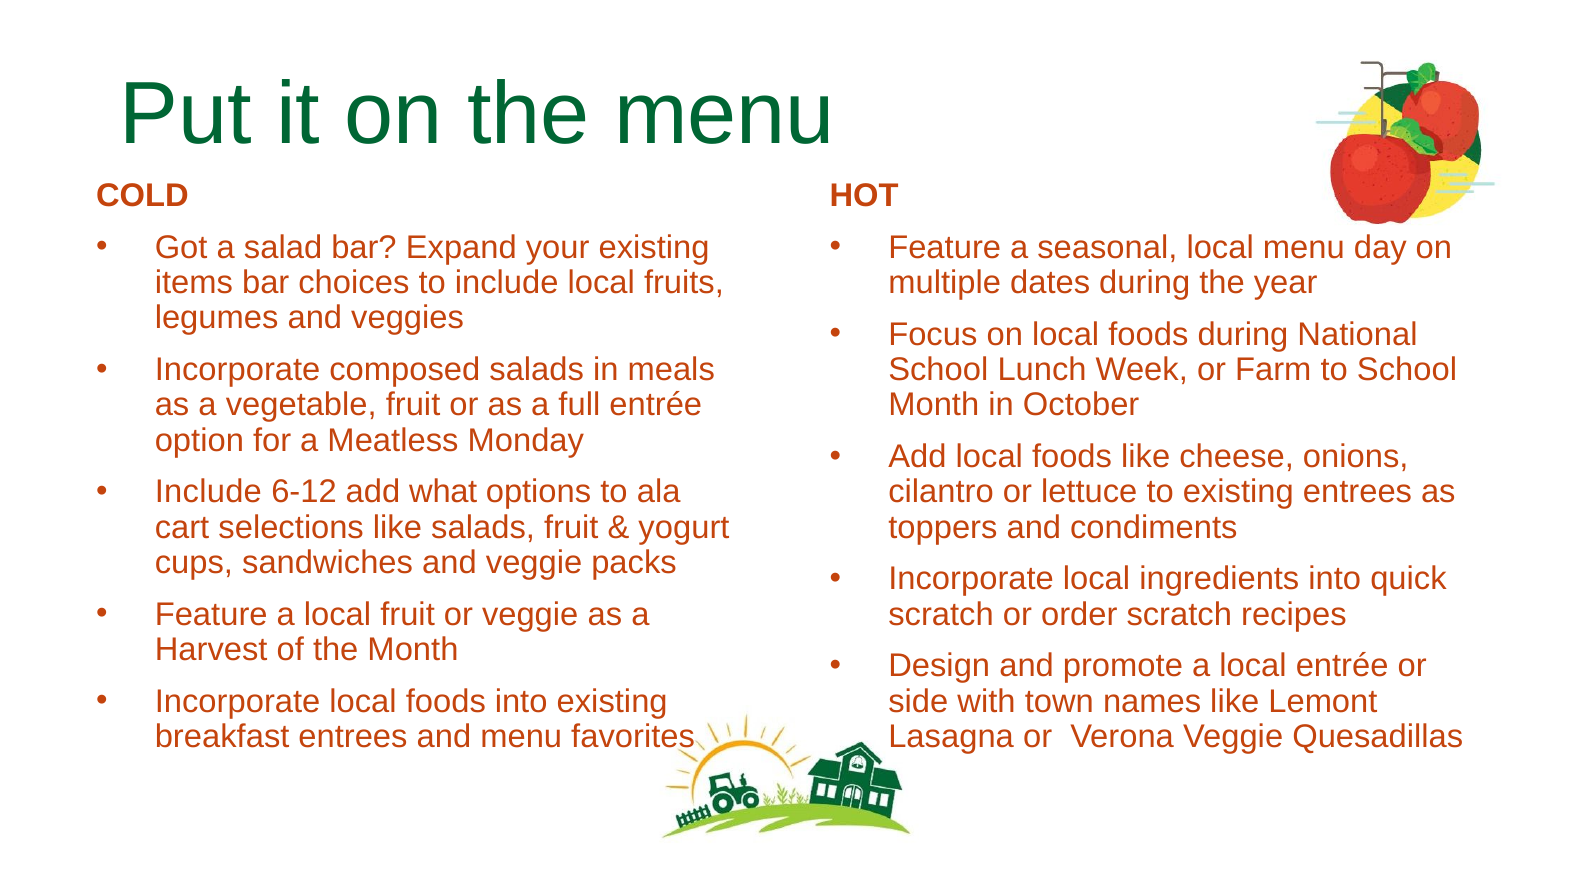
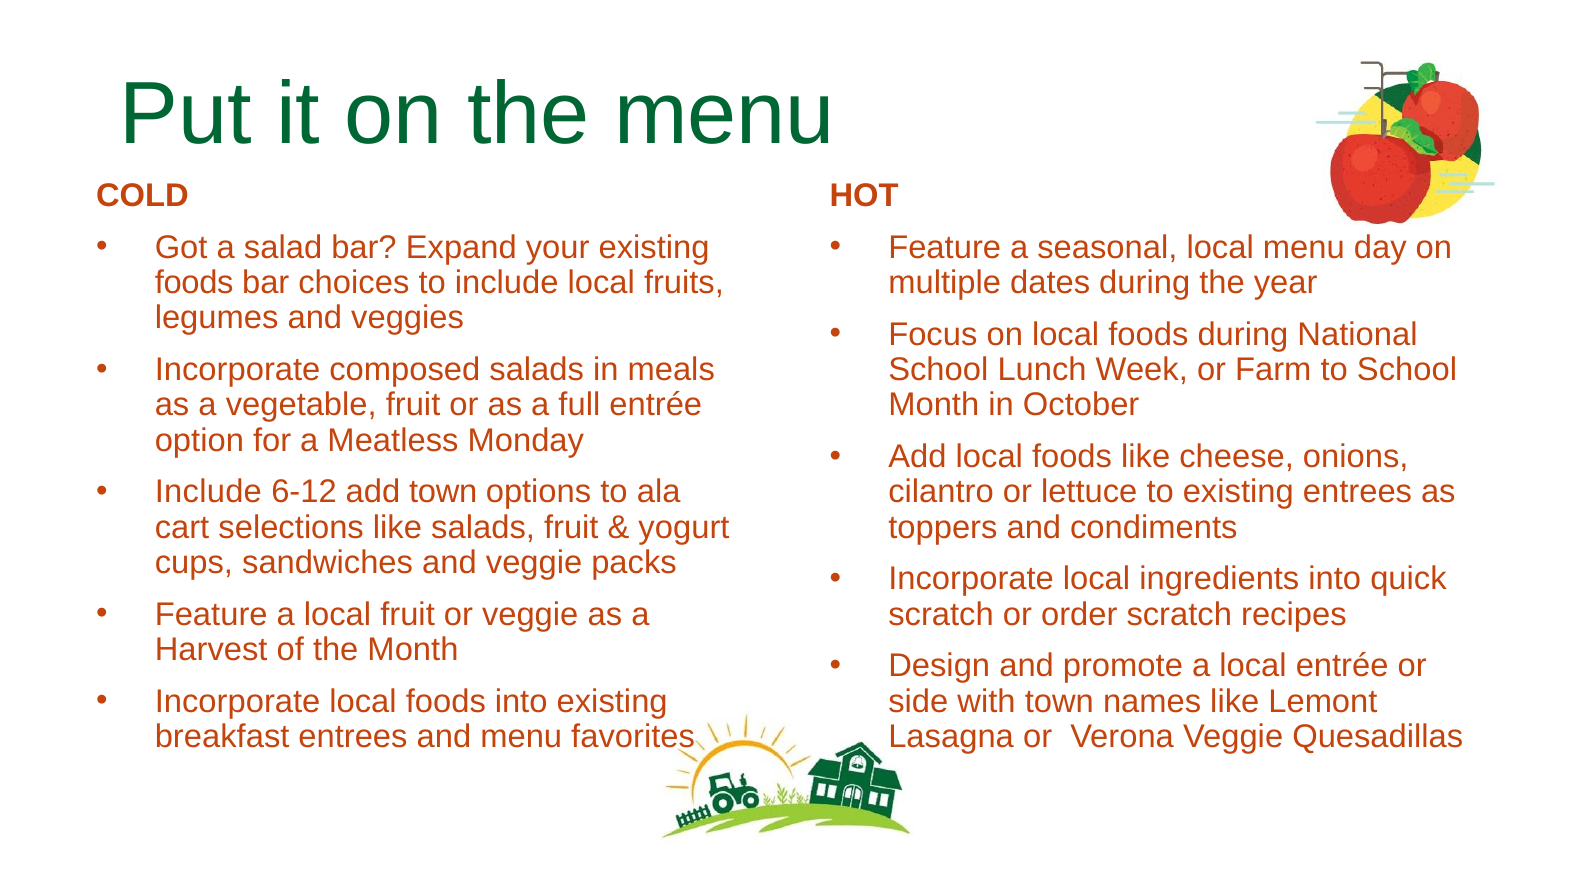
items: items -> foods (194, 283)
add what: what -> town (443, 492)
